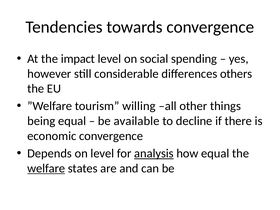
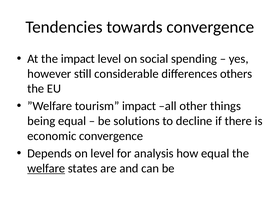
tourism willing: willing -> impact (139, 106)
available: available -> solutions (137, 121)
analysis underline: present -> none (154, 153)
